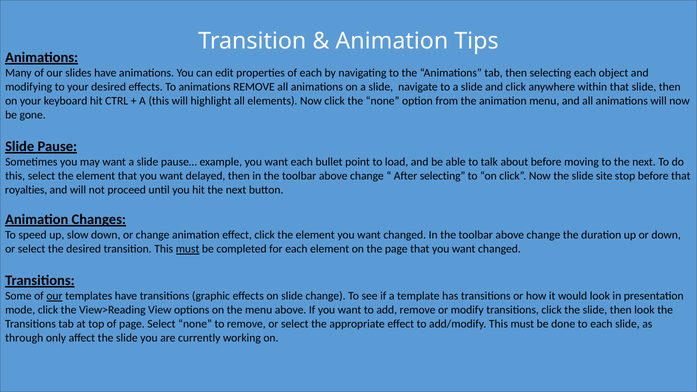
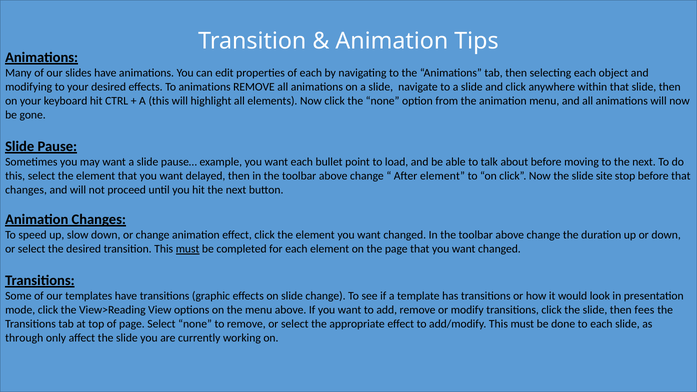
After selecting: selecting -> element (442, 176)
royalties: royalties -> changes (26, 190)
our underline: present -> none (55, 296)
then look: look -> fees (644, 310)
